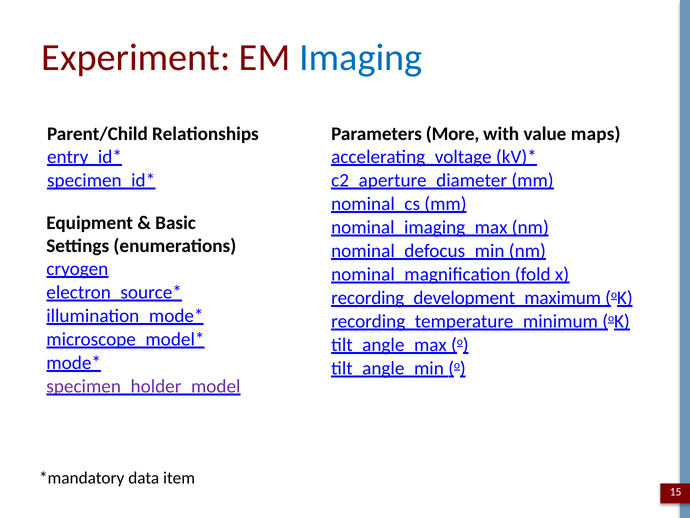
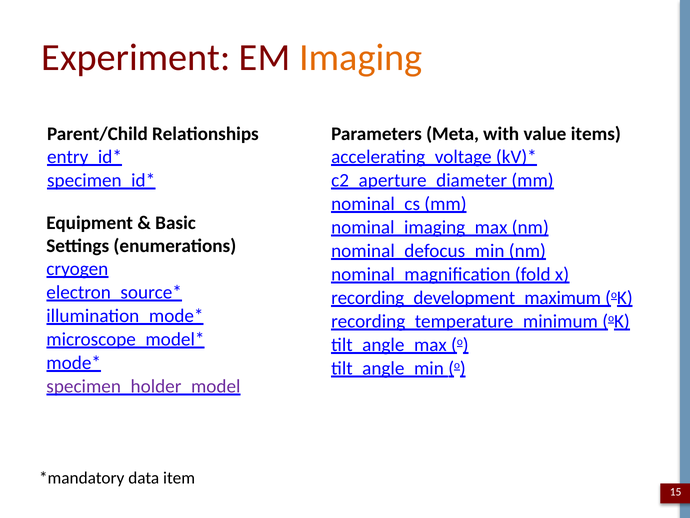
Imaging colour: blue -> orange (361, 57)
More: More -> Meta (453, 134)
maps: maps -> items (596, 134)
